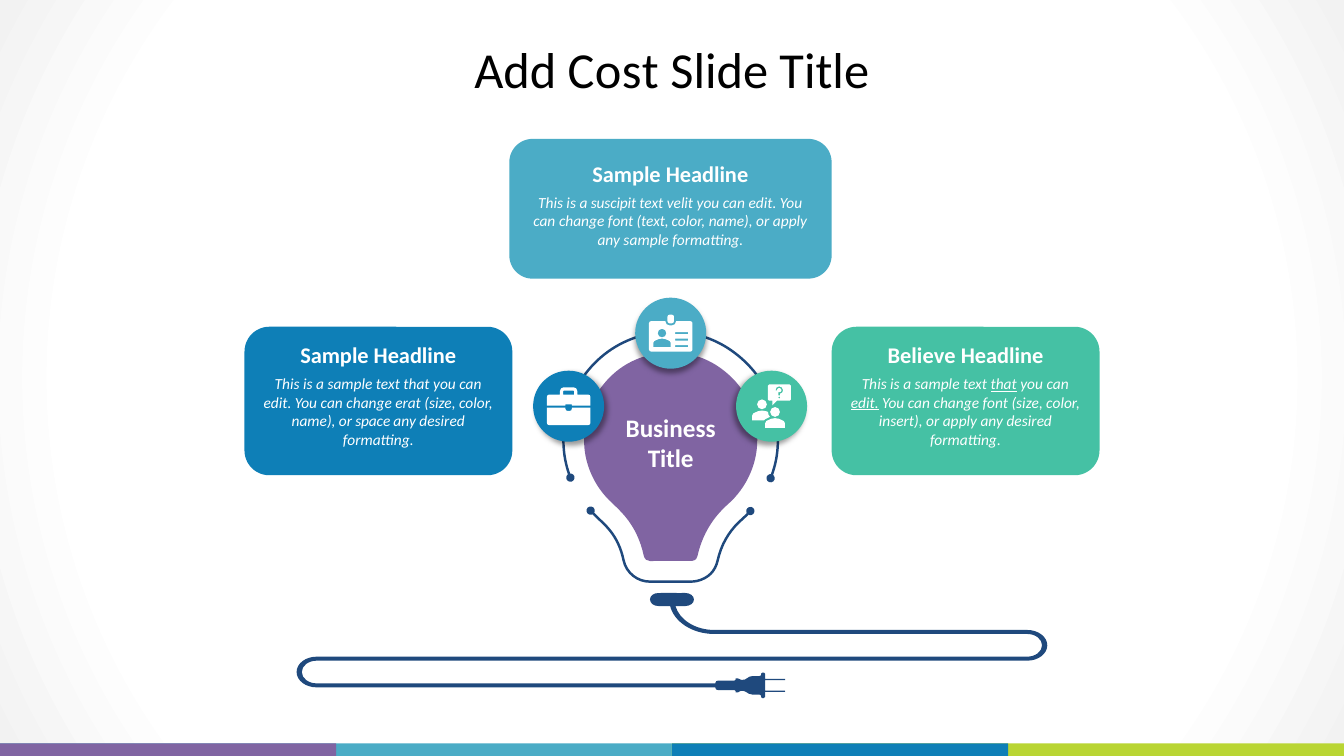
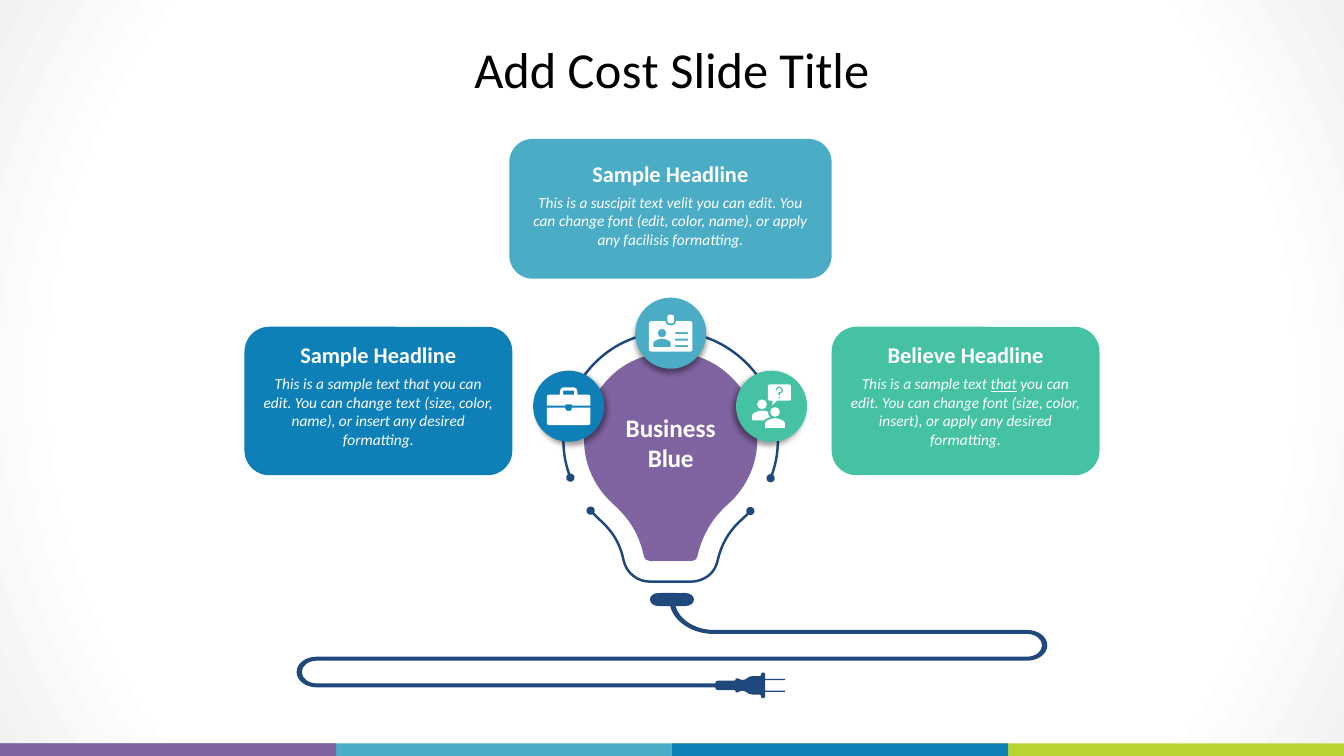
font text: text -> edit (653, 222)
any sample: sample -> facilisis (646, 240)
change erat: erat -> text (408, 403)
edit underline: present -> none (865, 403)
or space: space -> insert (373, 421)
Title: Title -> Blue (671, 460)
